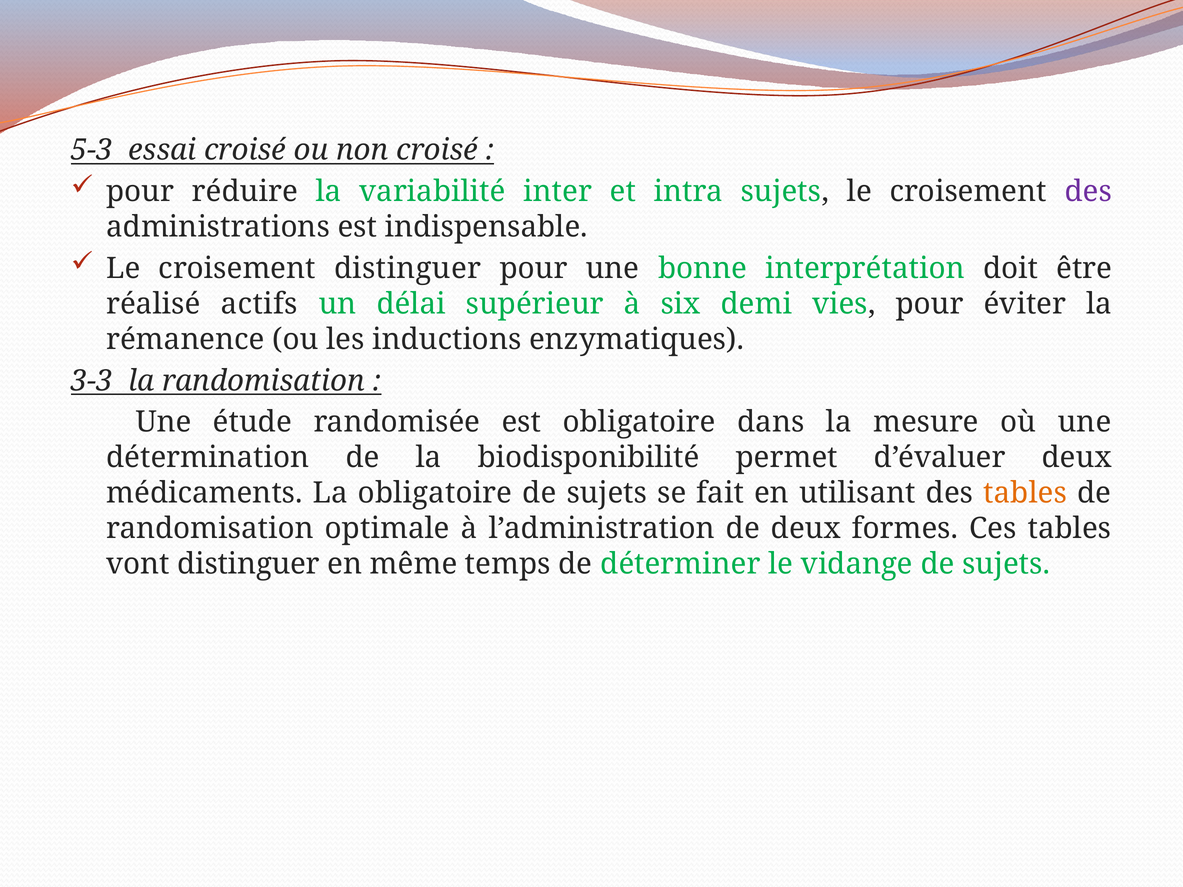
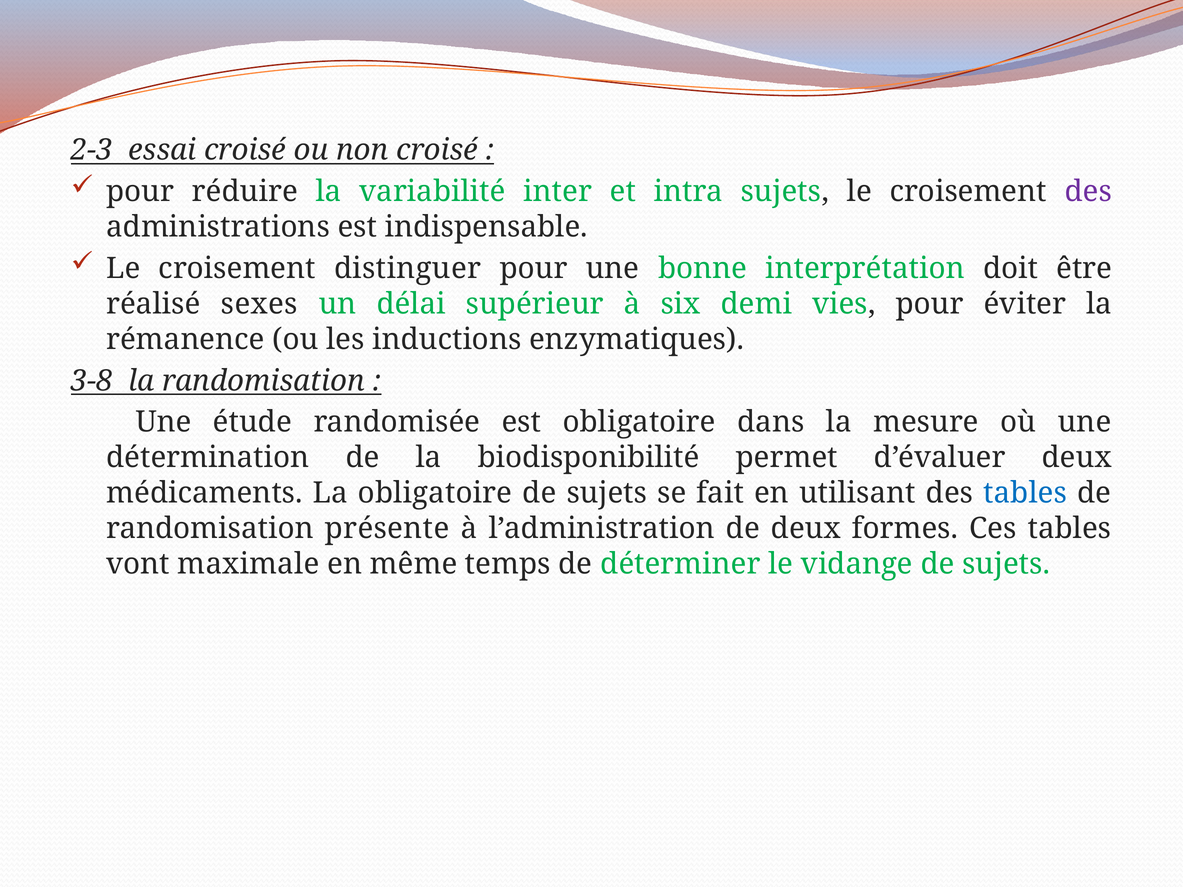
5-3: 5-3 -> 2-3 (92, 150)
actifs: actifs -> sexes (259, 304)
3-3: 3-3 -> 3-8 (92, 381)
tables colour: orange -> blue (1025, 493)
optimale: optimale -> présente (387, 529)
vont distinguer: distinguer -> maximale (248, 564)
